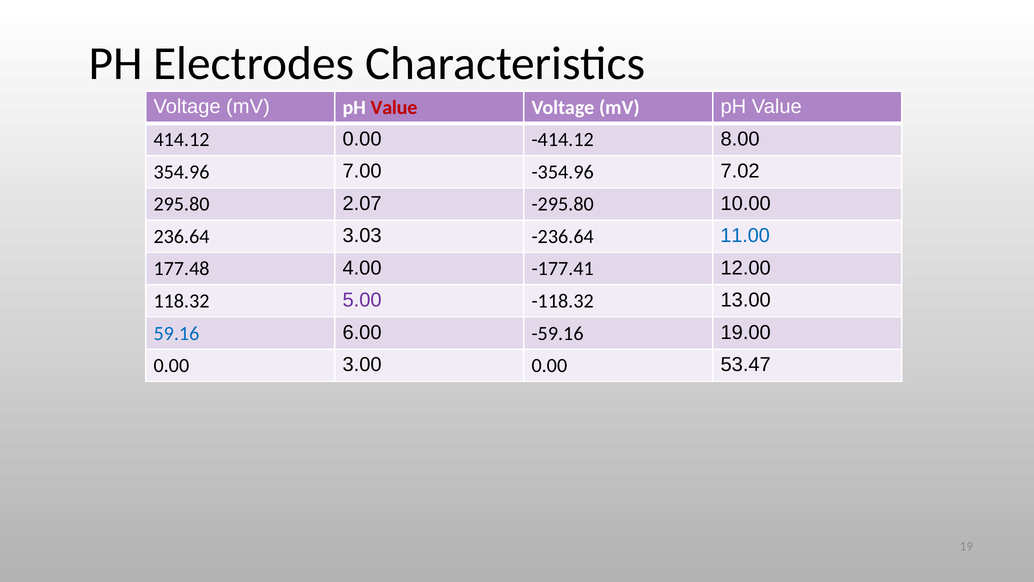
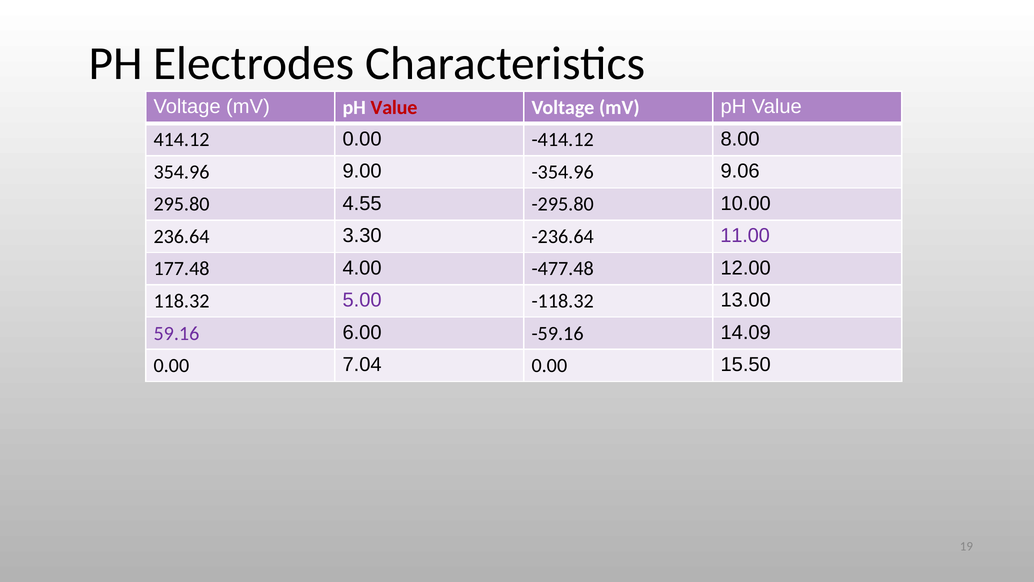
7.00: 7.00 -> 9.00 (362, 171)
7.02: 7.02 -> 9.06 (740, 171)
2.07: 2.07 -> 4.55 (362, 203)
3.03: 3.03 -> 3.30 (362, 236)
11.00 colour: blue -> purple (745, 236)
-177.41: -177.41 -> -477.48 (563, 269)
59.16 colour: blue -> purple (176, 333)
19.00: 19.00 -> 14.09 (746, 332)
3.00: 3.00 -> 7.04 (362, 365)
53.47: 53.47 -> 15.50 (746, 365)
